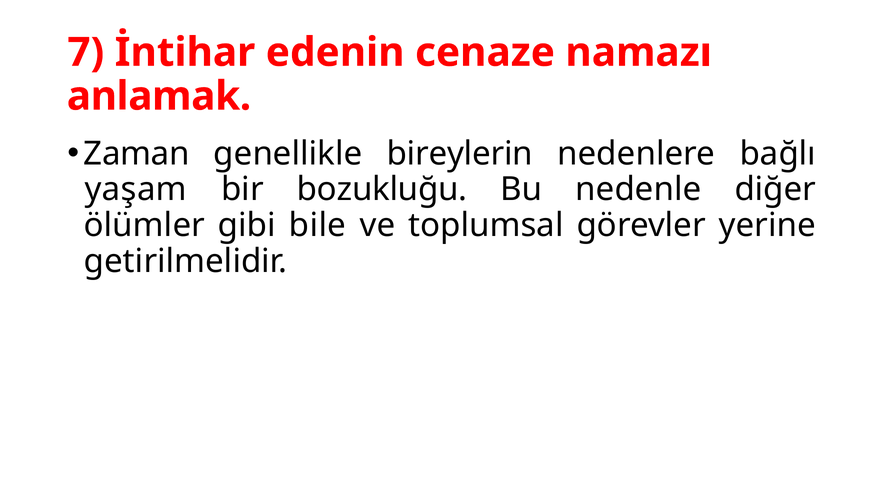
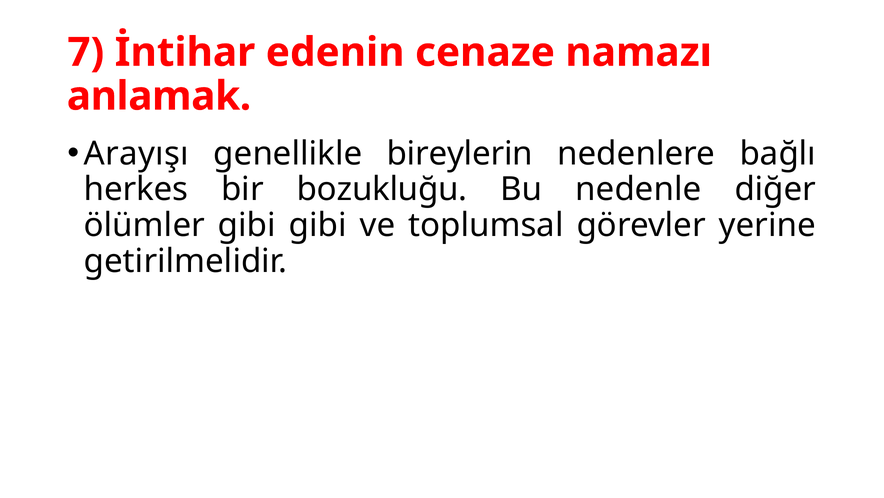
Zaman: Zaman -> Arayışı (136, 153)
yaşam: yaşam -> herkes (136, 189)
gibi bile: bile -> gibi (318, 225)
